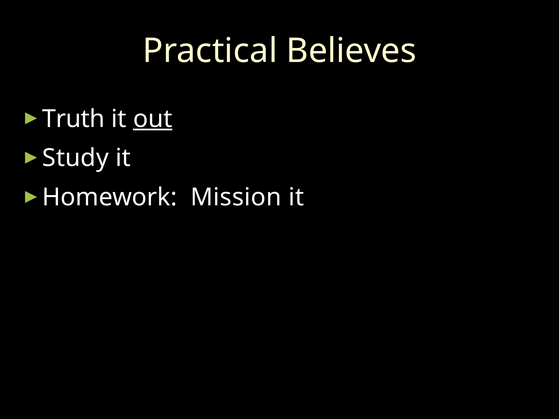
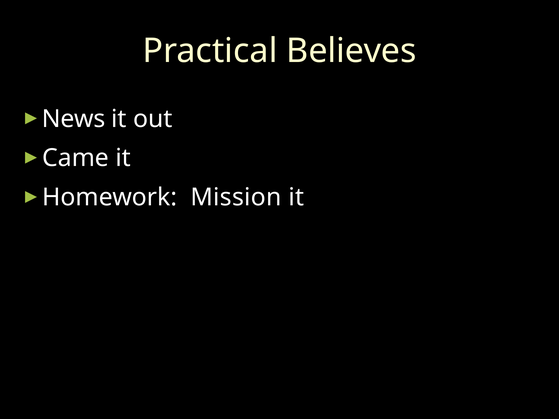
Truth: Truth -> News (74, 119)
out underline: present -> none (153, 119)
Study: Study -> Came (76, 158)
